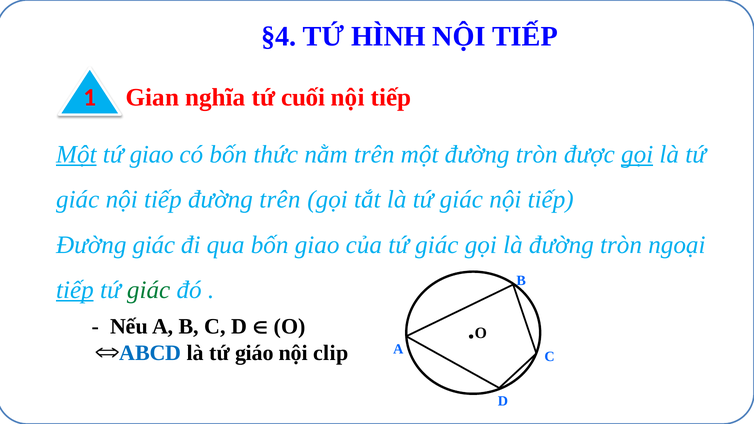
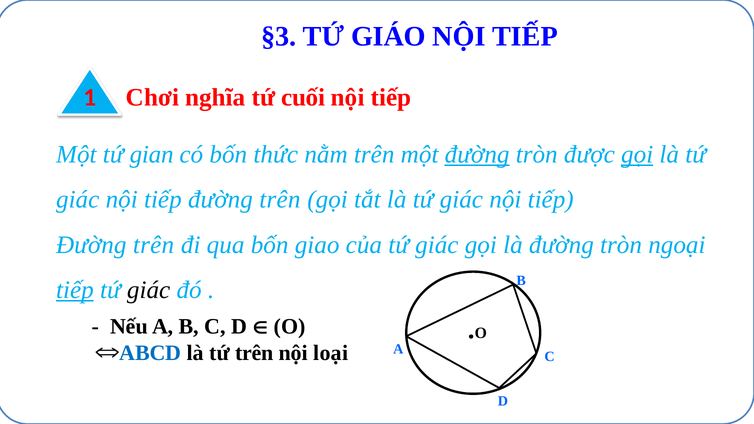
§4: §4 -> §3 (279, 36)
HÌNH: HÌNH -> GIÁO (388, 36)
Gian: Gian -> Chơi (152, 97)
Một underline: present -> none (76, 154)
tứ giao: giao -> gian (152, 154)
đường underline: none -> present (477, 154)
giác: giác -> trên (154, 245)
giác colour: green -> black (149, 290)
tứ giáo: giáo -> trên (254, 353)
clip: clip -> loại (331, 353)
